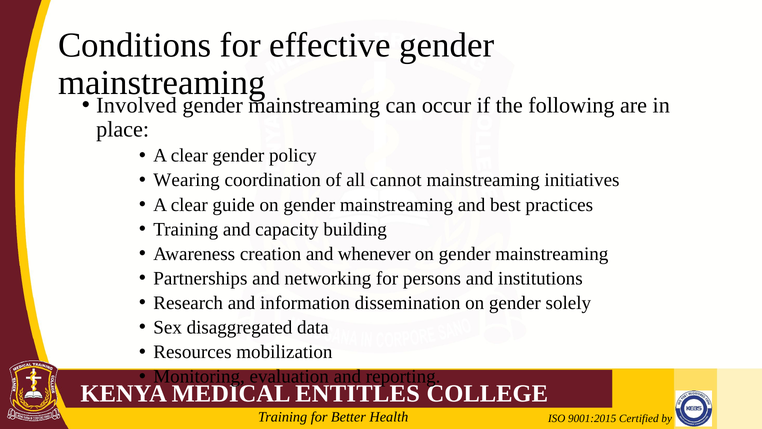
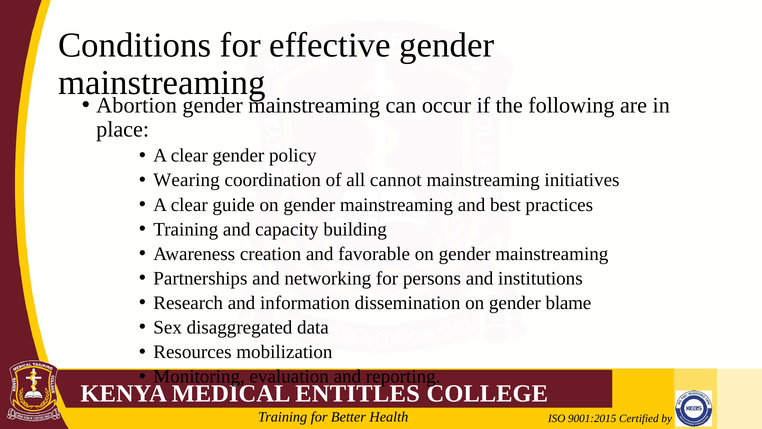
Involved: Involved -> Abortion (137, 105)
whenever: whenever -> favorable (374, 254)
solely: solely -> blame (568, 303)
